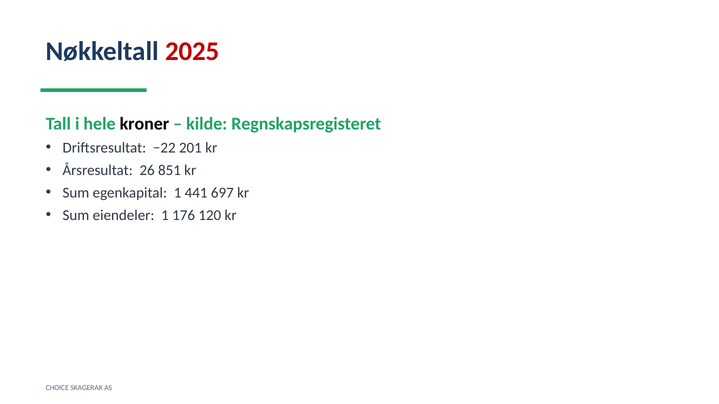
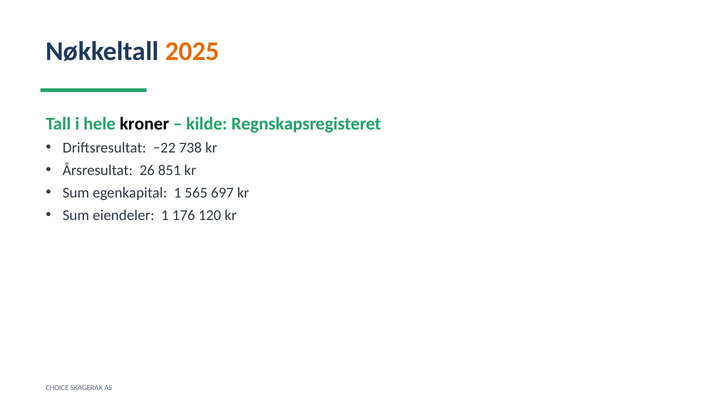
2025 colour: red -> orange (192, 51)
201: 201 -> 738 (190, 148)
441: 441 -> 565 (196, 193)
